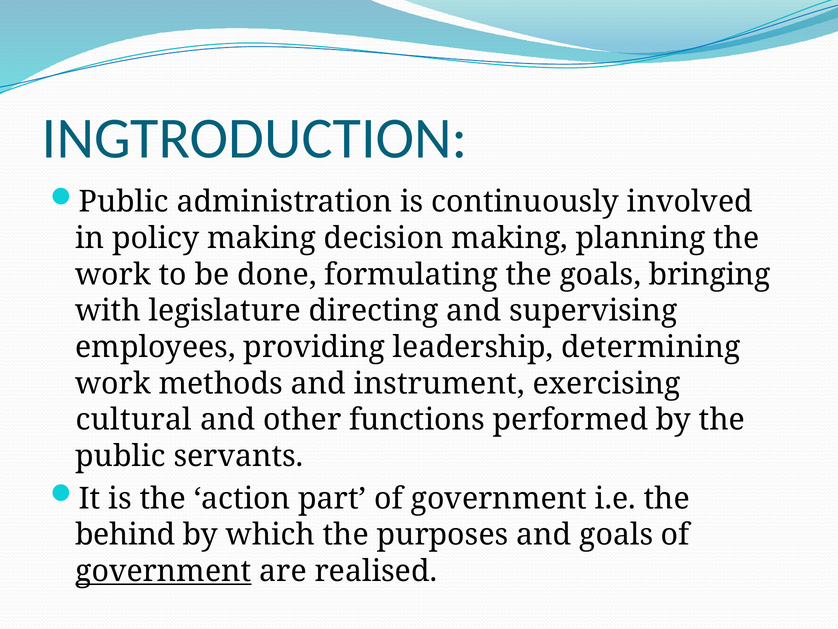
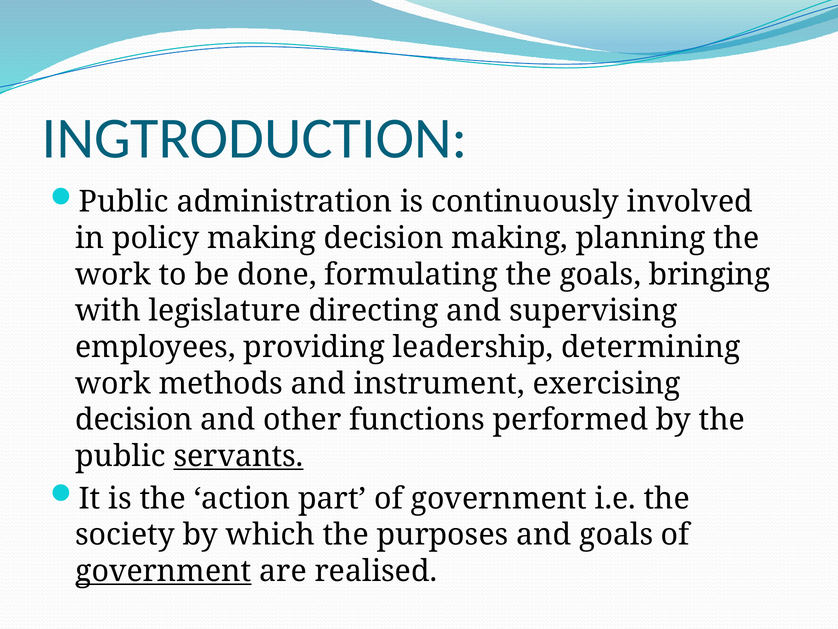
cultural: cultural -> decision (134, 420)
servants underline: none -> present (239, 456)
behind: behind -> society (125, 534)
